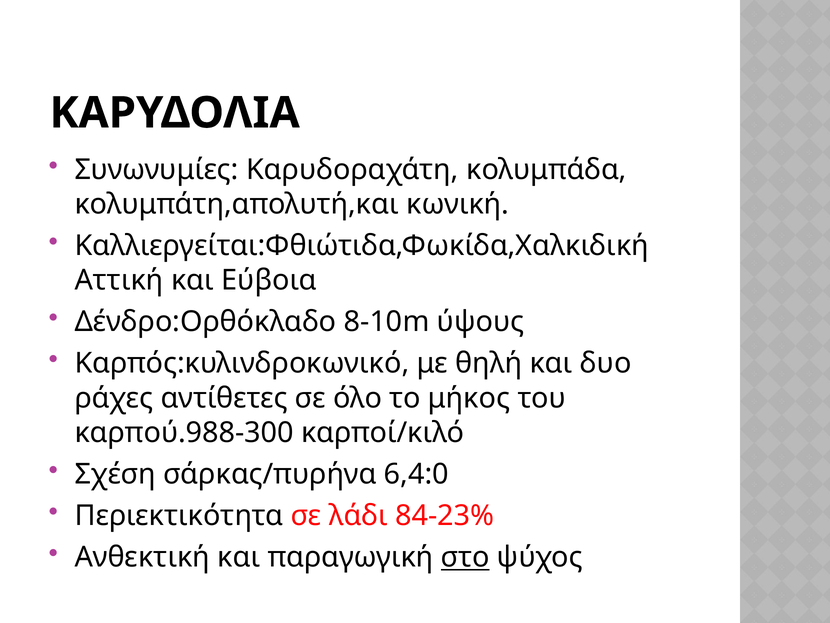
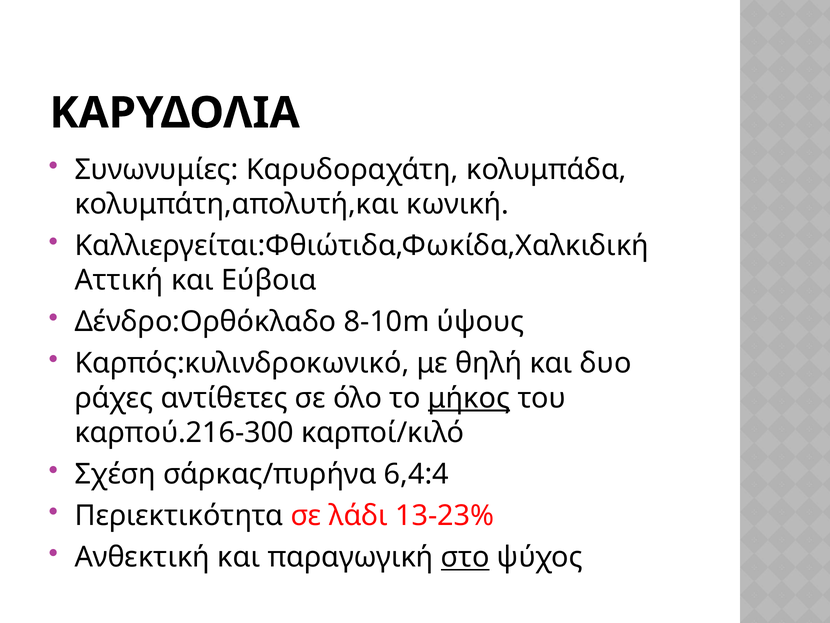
μήκος underline: none -> present (469, 398)
καρπού.988-300: καρπού.988-300 -> καρπού.216-300 (184, 432)
6,4:0: 6,4:0 -> 6,4:4 (416, 474)
84-23%: 84-23% -> 13-23% (445, 515)
